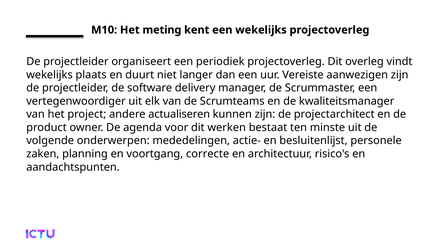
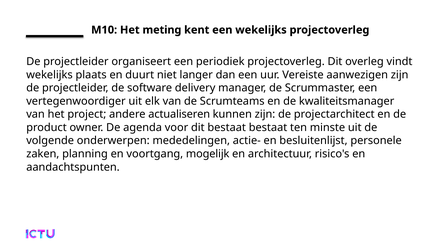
dit werken: werken -> bestaat (227, 127)
correcte: correcte -> mogelijk (208, 154)
